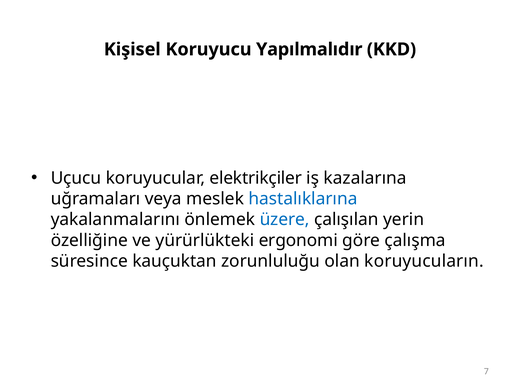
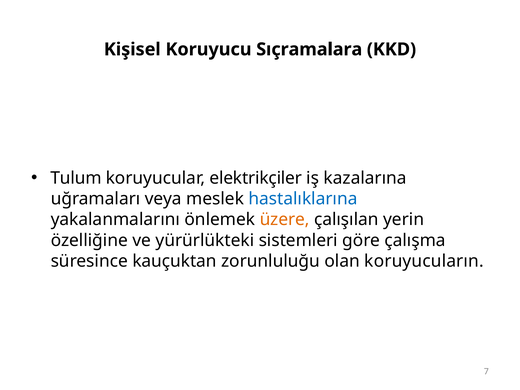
Yapılmalıdır: Yapılmalıdır -> Sıçramalara (309, 49)
Uçucu: Uçucu -> Tulum (76, 178)
üzere colour: blue -> orange (285, 220)
ergonomi: ergonomi -> sistemleri (298, 240)
